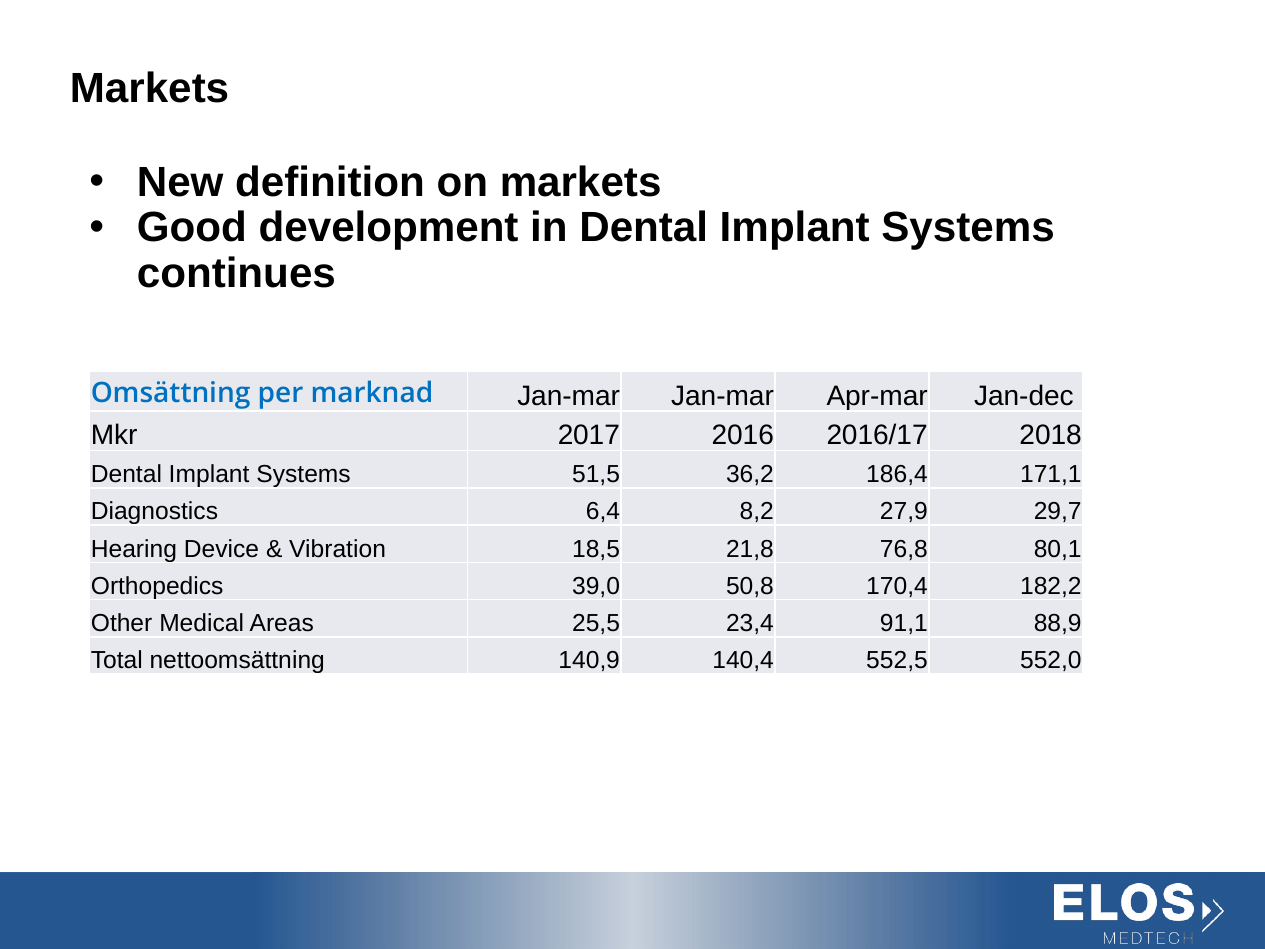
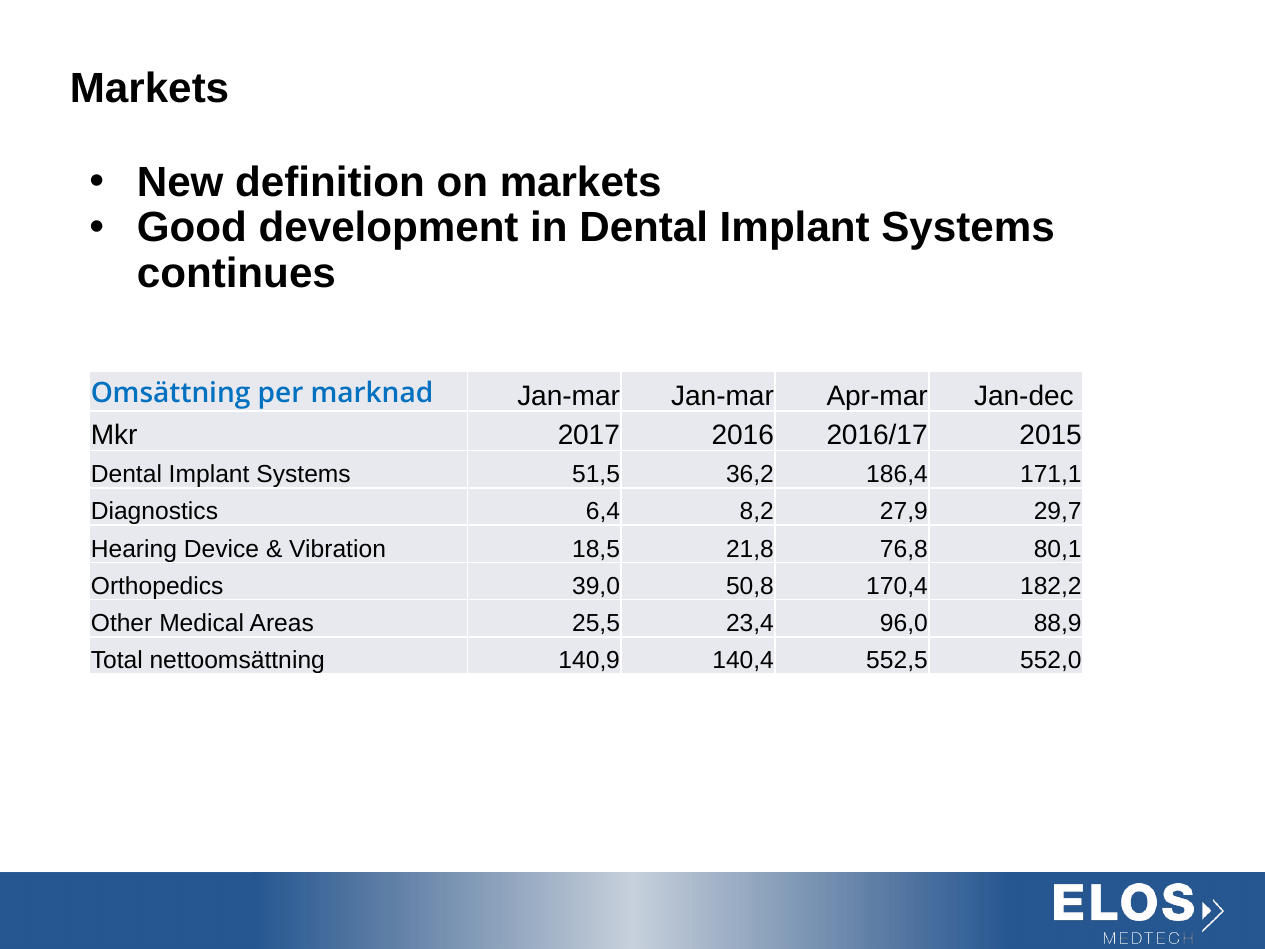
2018: 2018 -> 2015 (1051, 435)
91,1: 91,1 -> 96,0 (904, 623)
